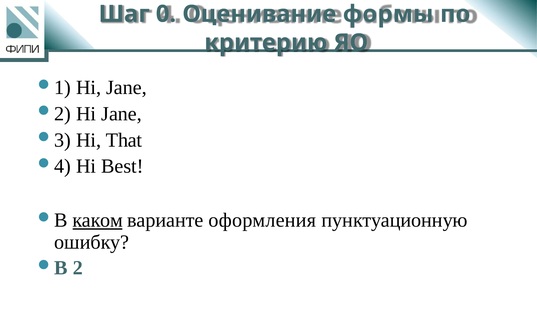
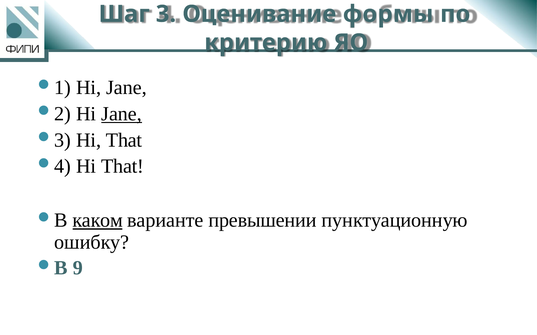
0: 0 -> 3 (166, 14)
Jane underline: none -> present (122, 114)
Best: Best -> That (122, 167)
оформления: оформления -> превышении (263, 221)
2: 2 -> 9 (78, 268)
